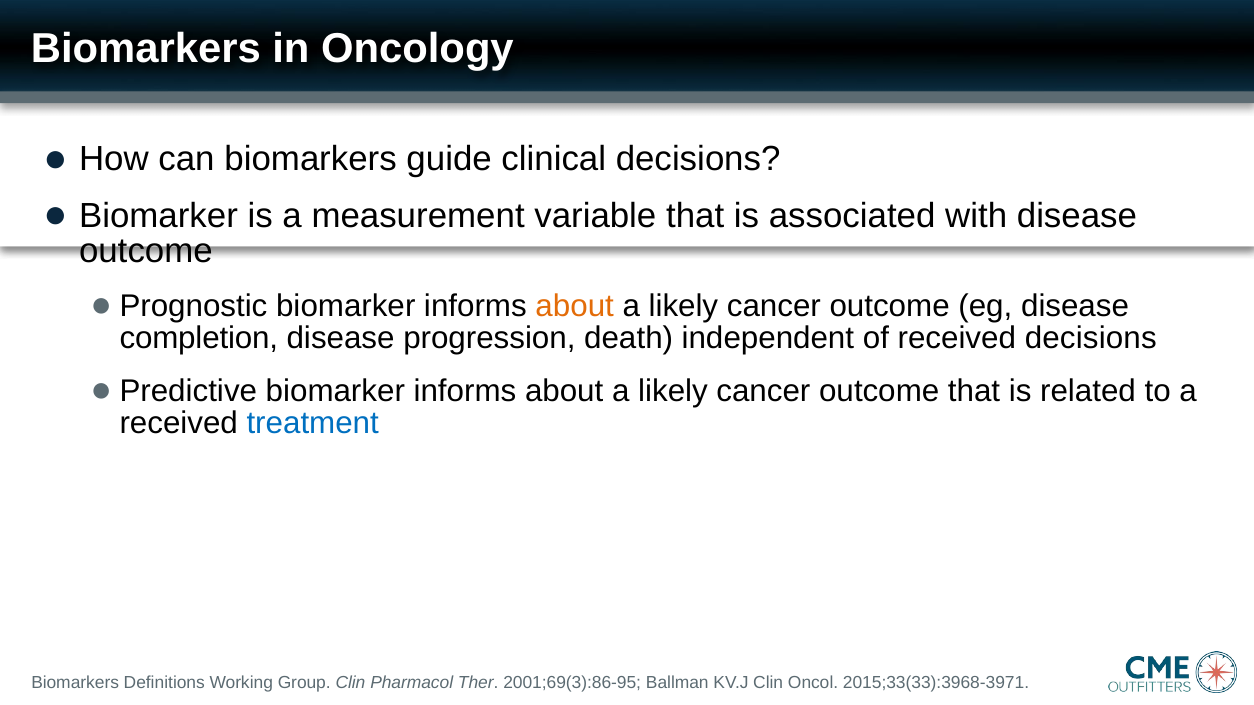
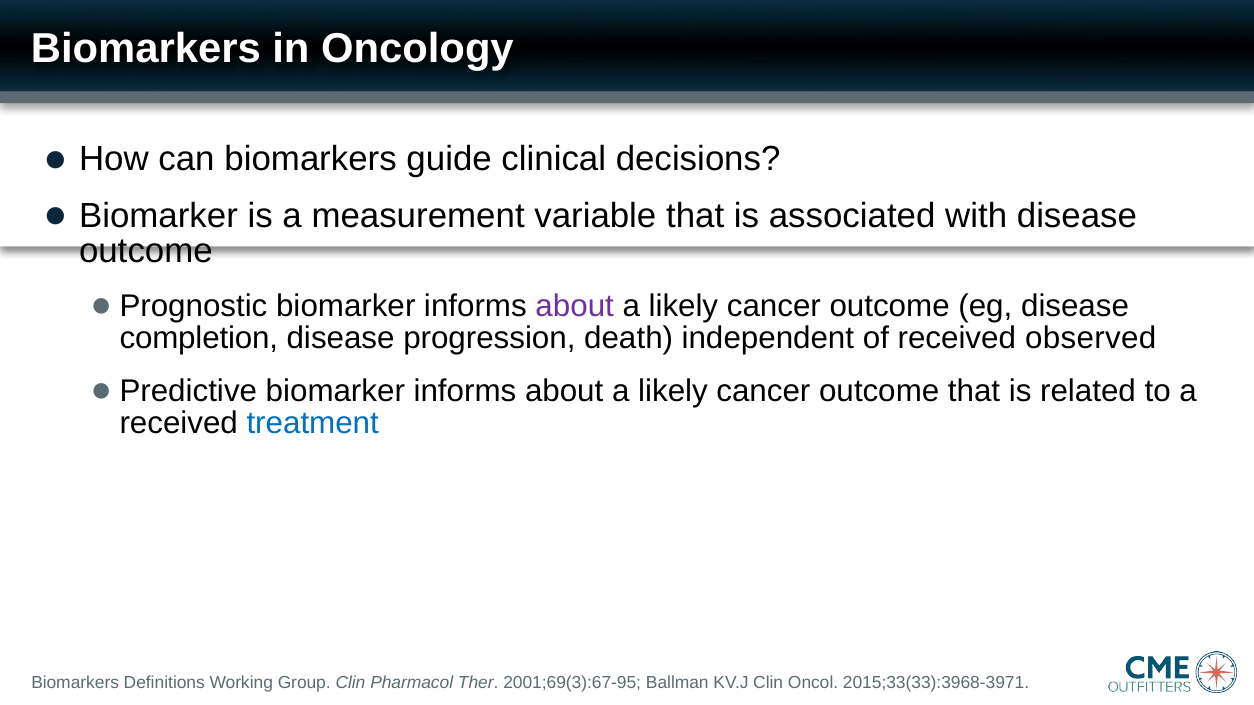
about colour: orange -> purple (575, 306)
received decisions: decisions -> observed (1091, 338)
2001;69(3):86-95: 2001;69(3):86-95 -> 2001;69(3):67-95 (572, 684)
